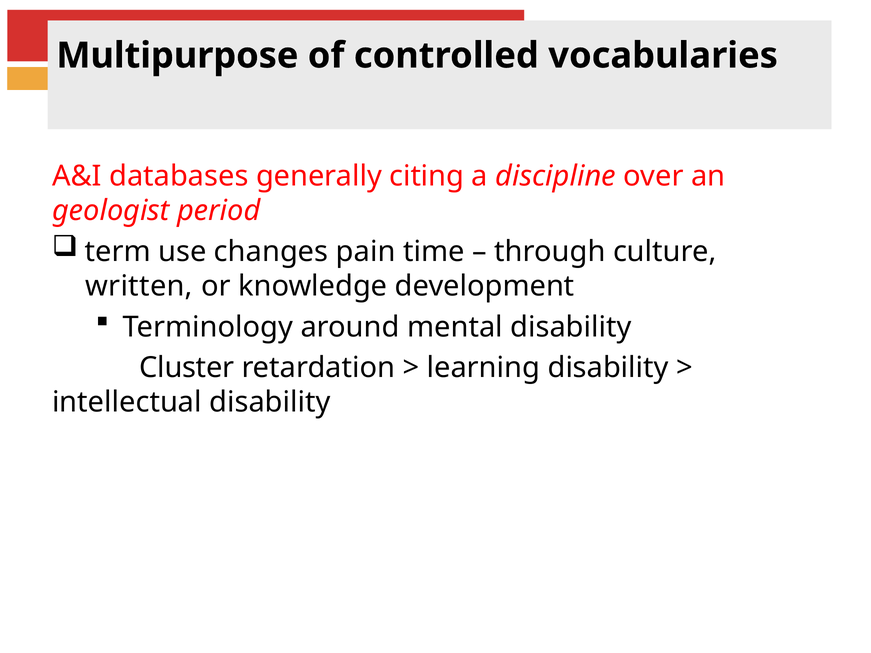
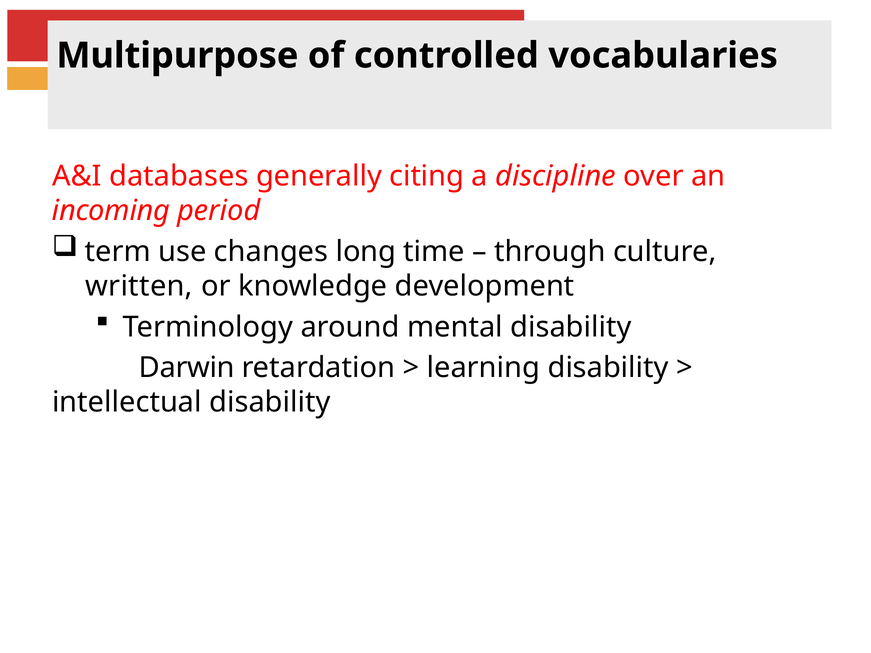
geologist: geologist -> incoming (111, 211)
pain: pain -> long (366, 252)
Cluster: Cluster -> Darwin (187, 368)
